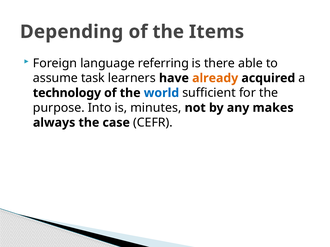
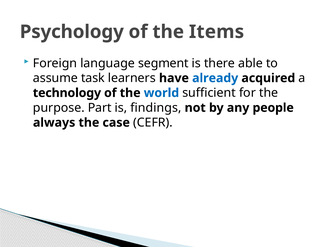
Depending: Depending -> Psychology (72, 32)
referring: referring -> segment (163, 63)
already colour: orange -> blue (215, 78)
Into: Into -> Part (100, 108)
minutes: minutes -> findings (156, 108)
makes: makes -> people (273, 108)
